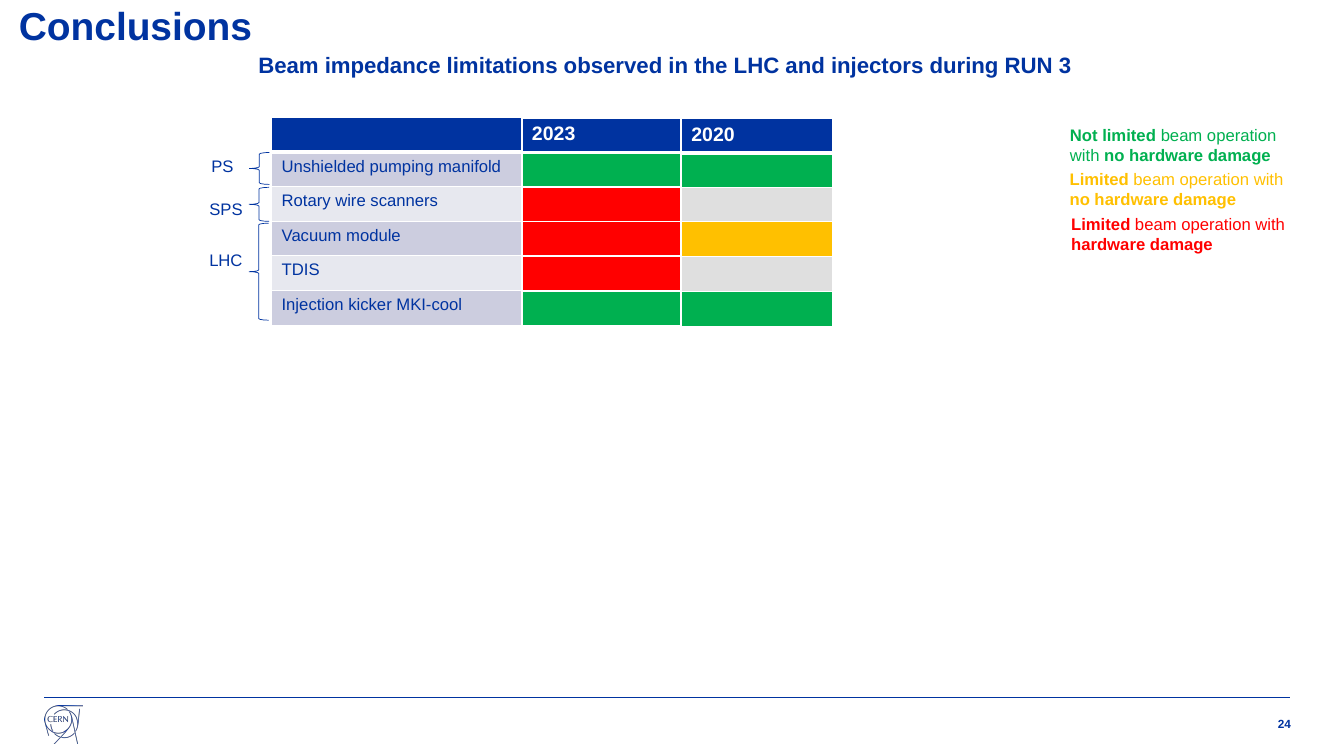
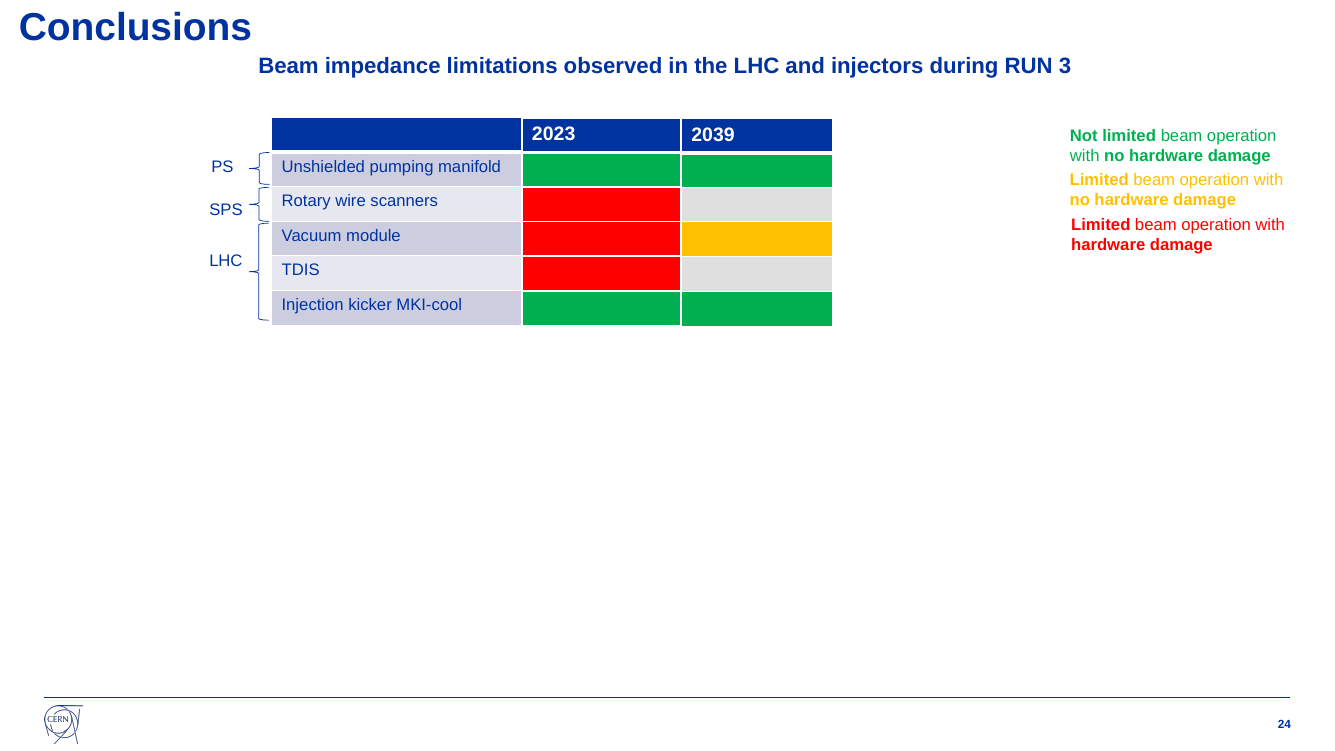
2020: 2020 -> 2039 (713, 135)
